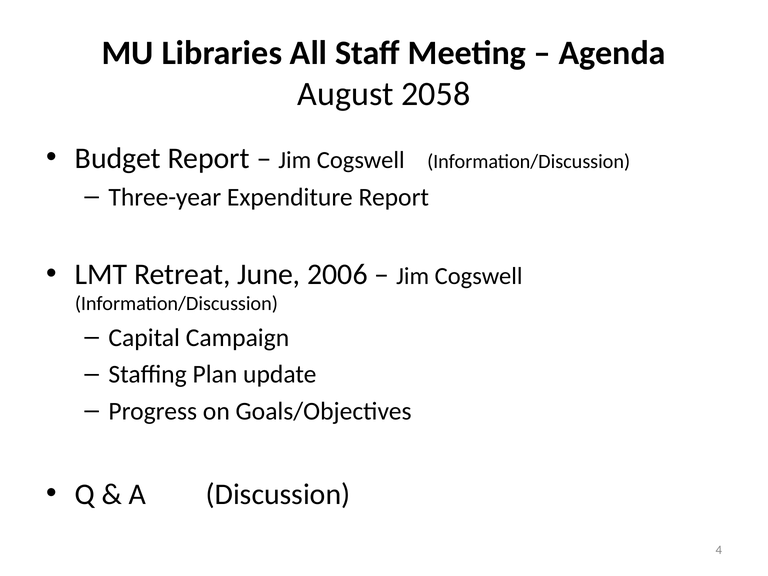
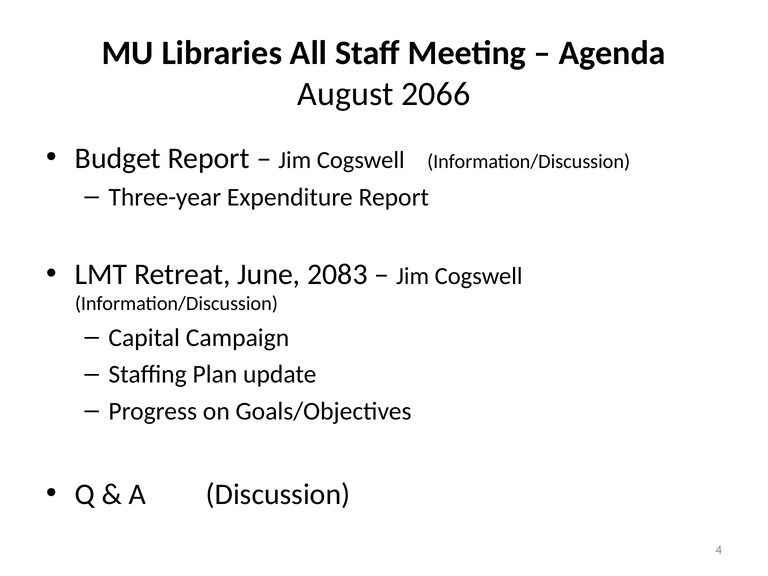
2058: 2058 -> 2066 (436, 94)
2006: 2006 -> 2083 (337, 274)
